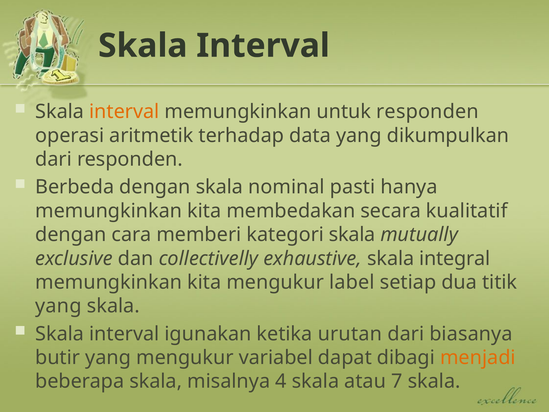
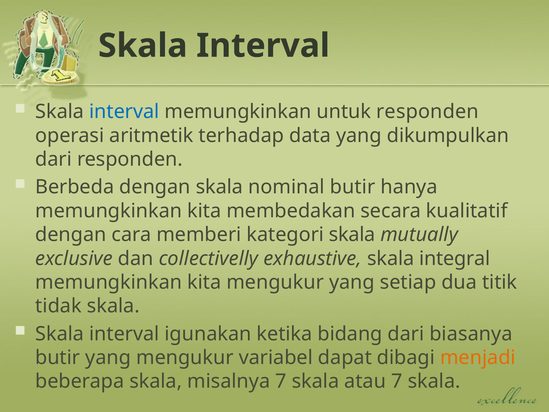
interval colour: orange -> blue (124, 112)
nominal pasti: pasti -> butir (353, 187)
mengukur label: label -> yang (352, 282)
yang: yang -> tidak (58, 306)
urutan: urutan -> bidang (350, 334)
misalnya 4: 4 -> 7 (281, 381)
